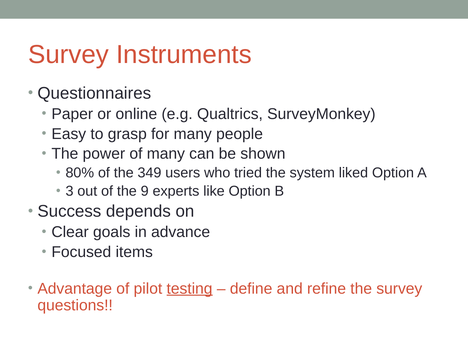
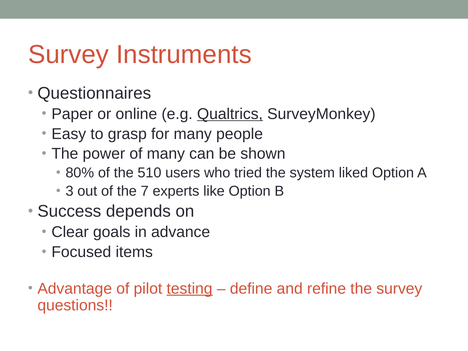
Qualtrics underline: none -> present (230, 114)
349: 349 -> 510 (149, 173)
9: 9 -> 7 (145, 191)
